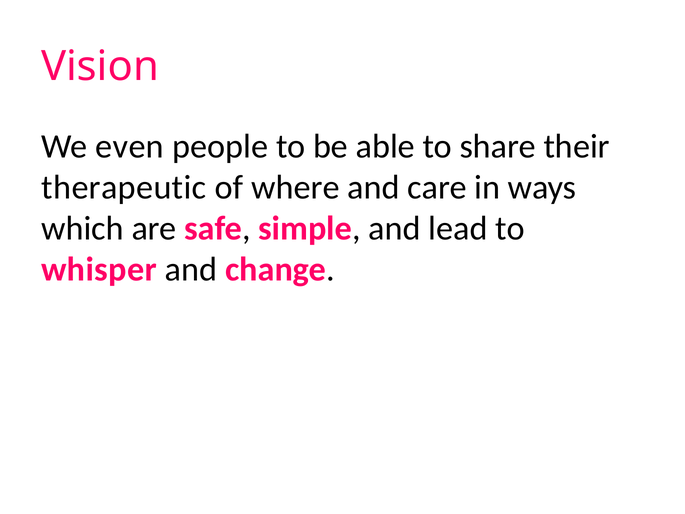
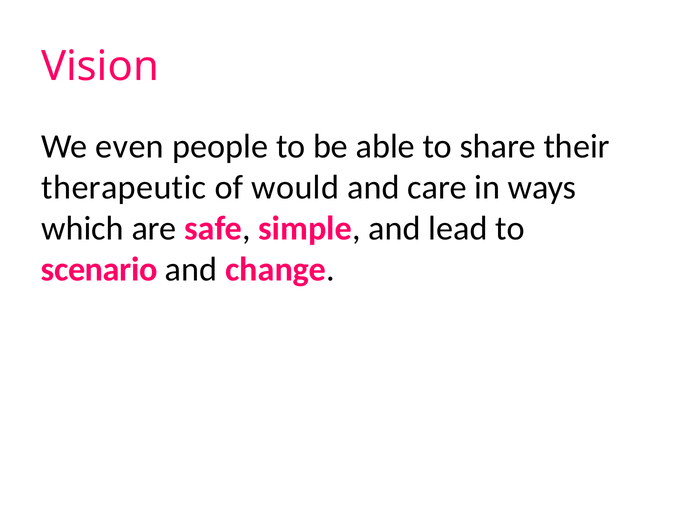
where: where -> would (295, 187)
whisper: whisper -> scenario (99, 270)
